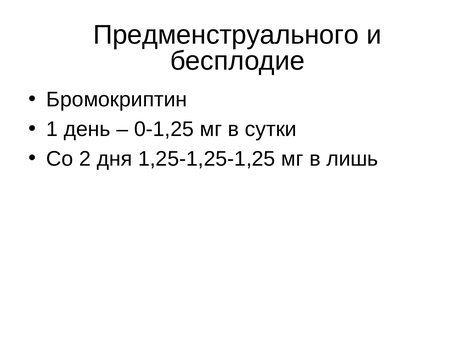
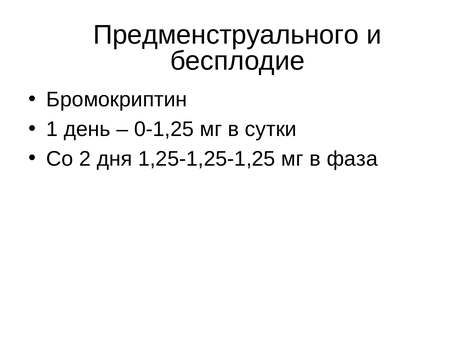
лишь: лишь -> фаза (352, 159)
